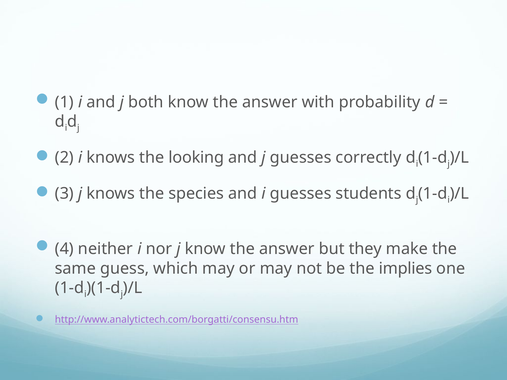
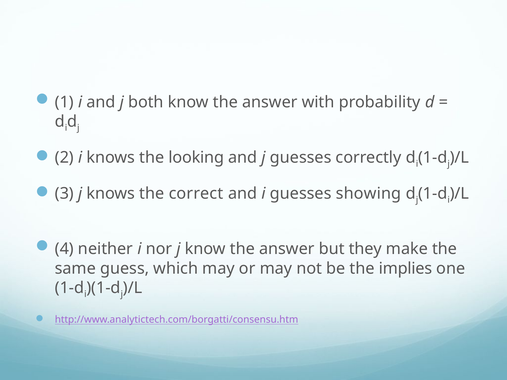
species: species -> correct (196, 194)
students: students -> showing (368, 194)
